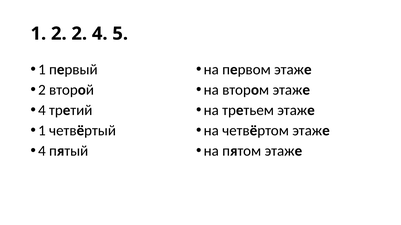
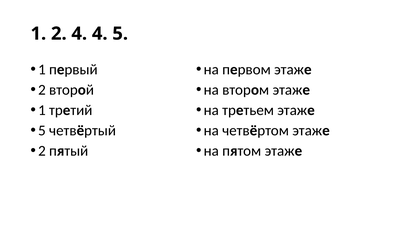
2 2: 2 -> 4 (79, 34)
4: 4 -> 1 (42, 110)
1: 1 -> 5 (42, 131)
4: 4 -> 2 (42, 151)
